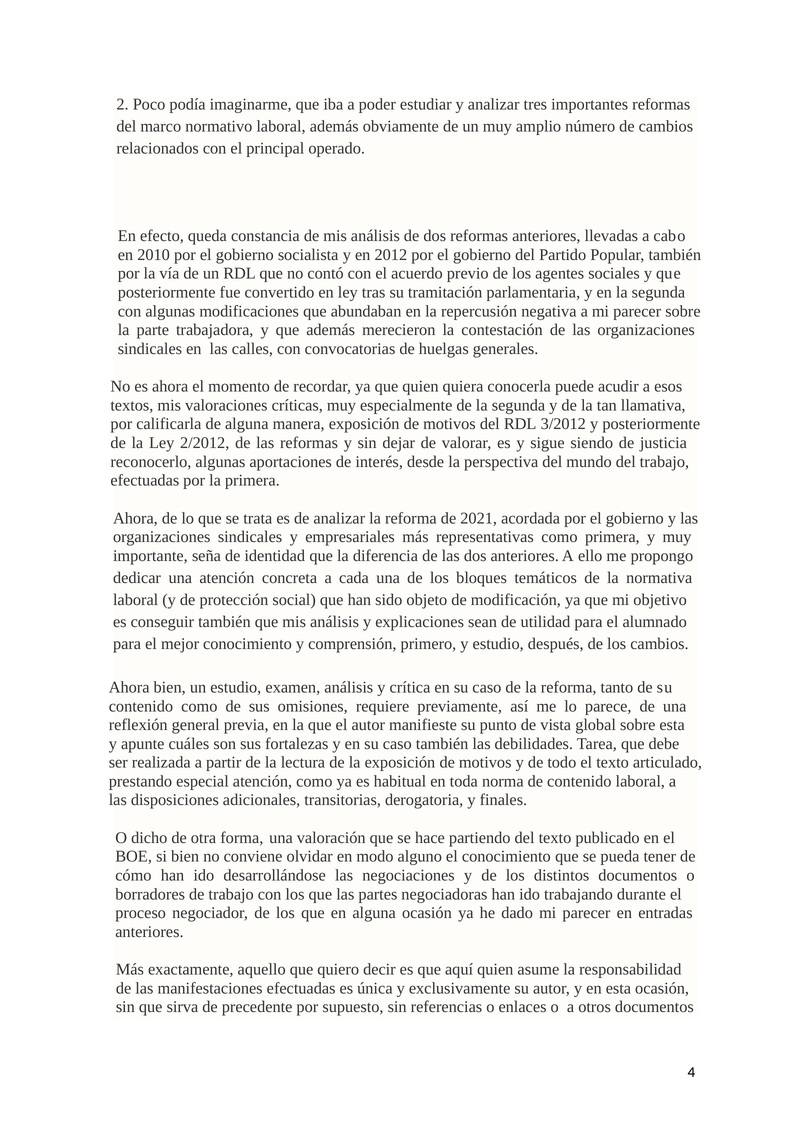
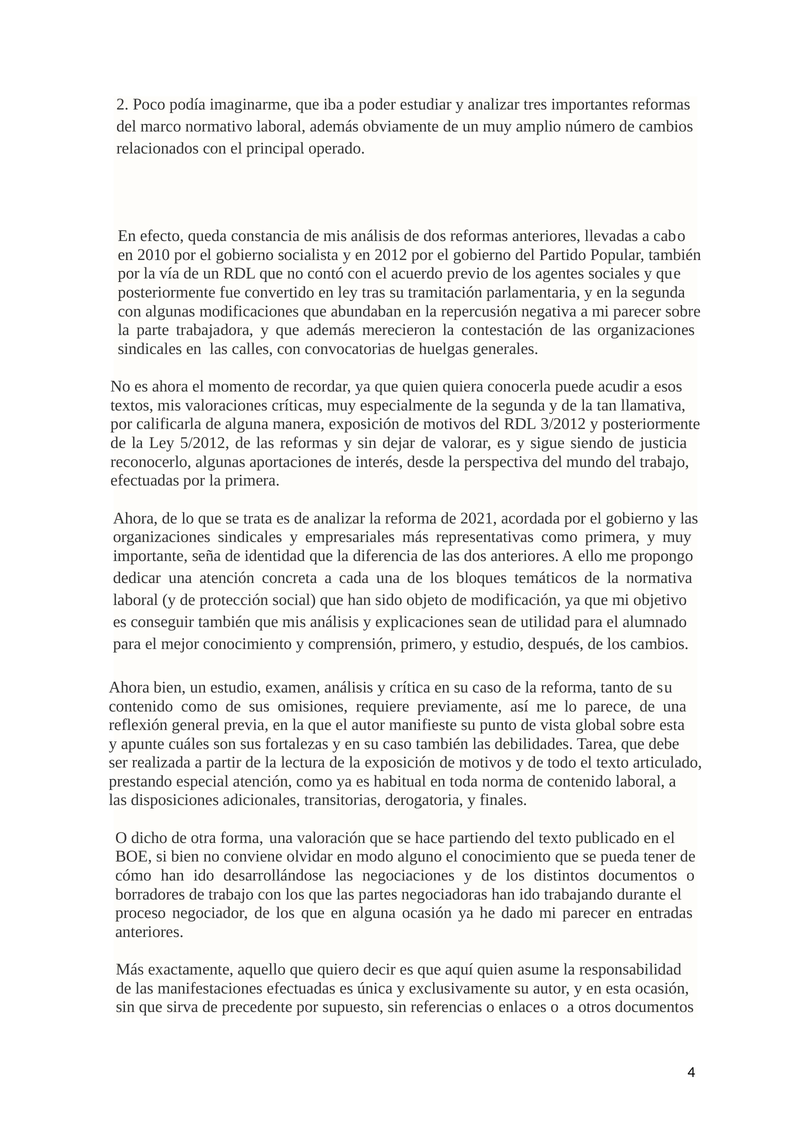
2/2012: 2/2012 -> 5/2012 (205, 443)
